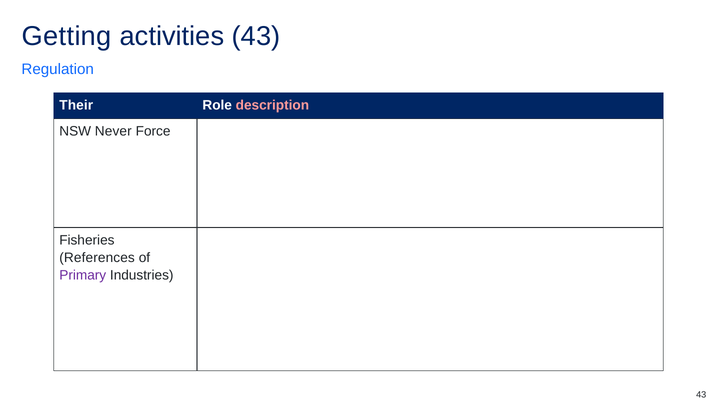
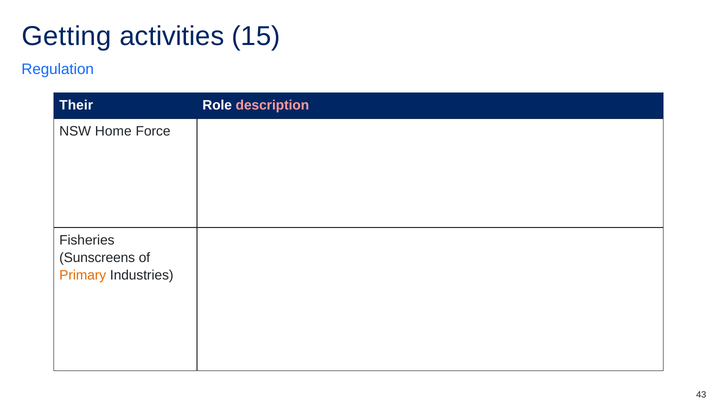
activities 43: 43 -> 15 (256, 36)
Never: Never -> Home (113, 131)
References: References -> Sunscreens (97, 258)
Primary colour: purple -> orange (83, 275)
